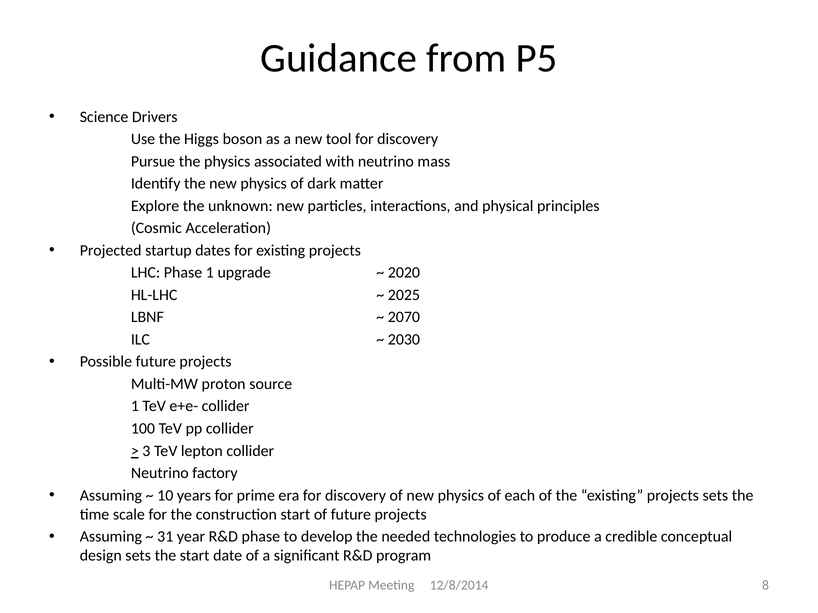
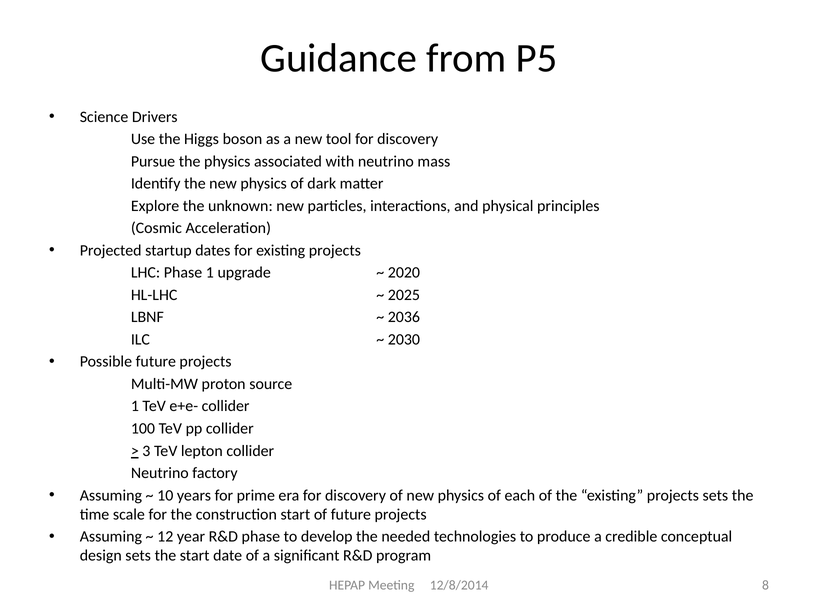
2070: 2070 -> 2036 (404, 317)
31: 31 -> 12 (165, 537)
